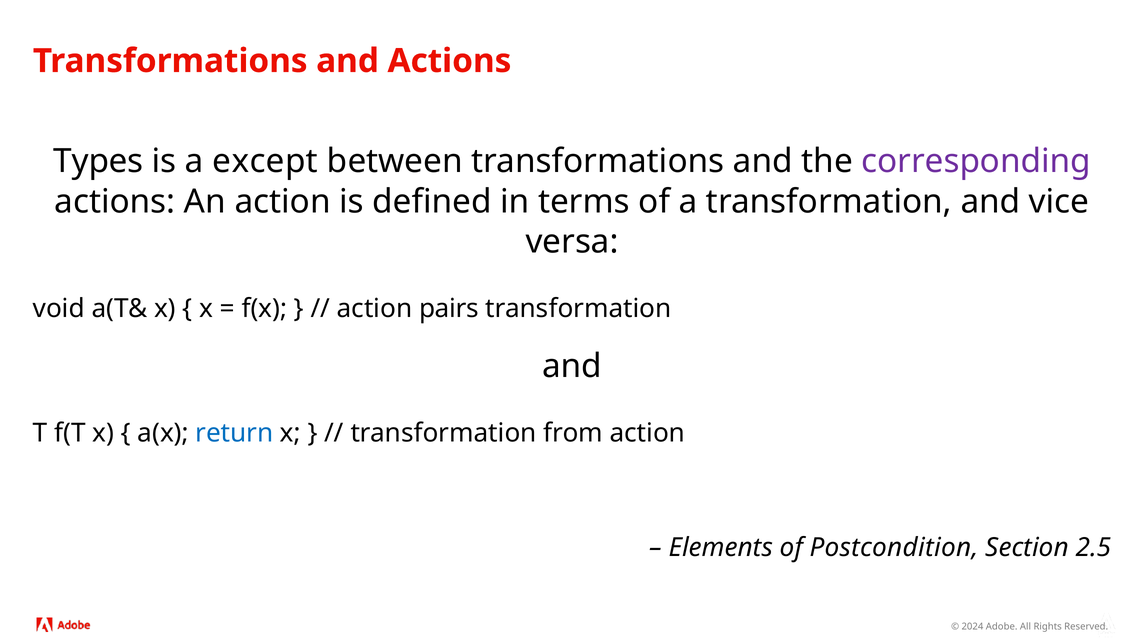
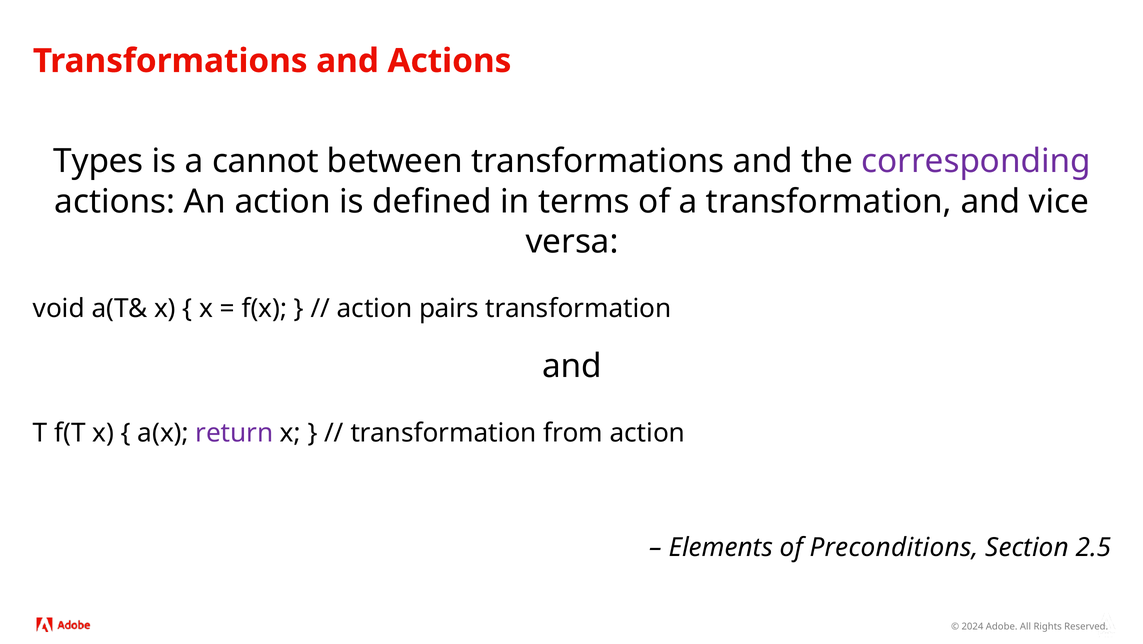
except: except -> cannot (266, 161)
return colour: blue -> purple (234, 433)
Postcondition: Postcondition -> Preconditions (894, 547)
